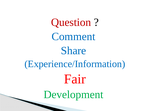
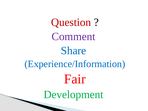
Comment colour: blue -> purple (73, 36)
